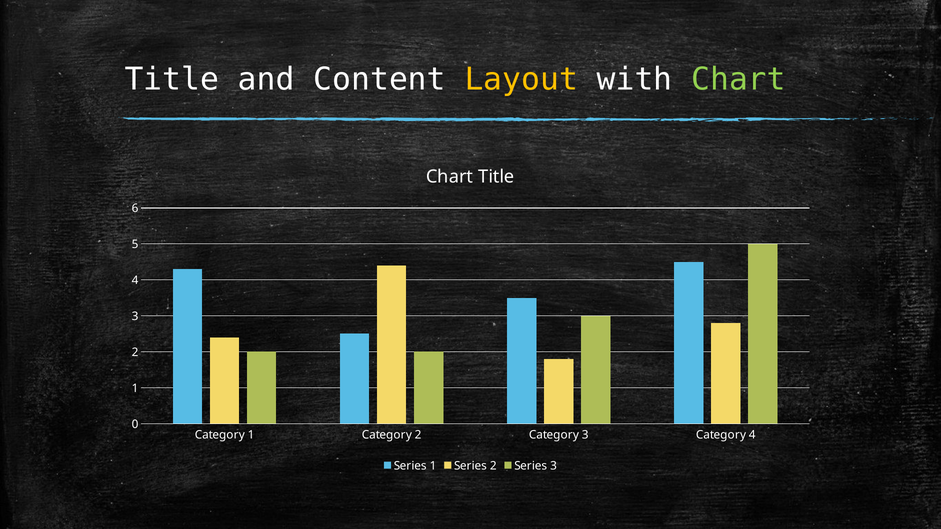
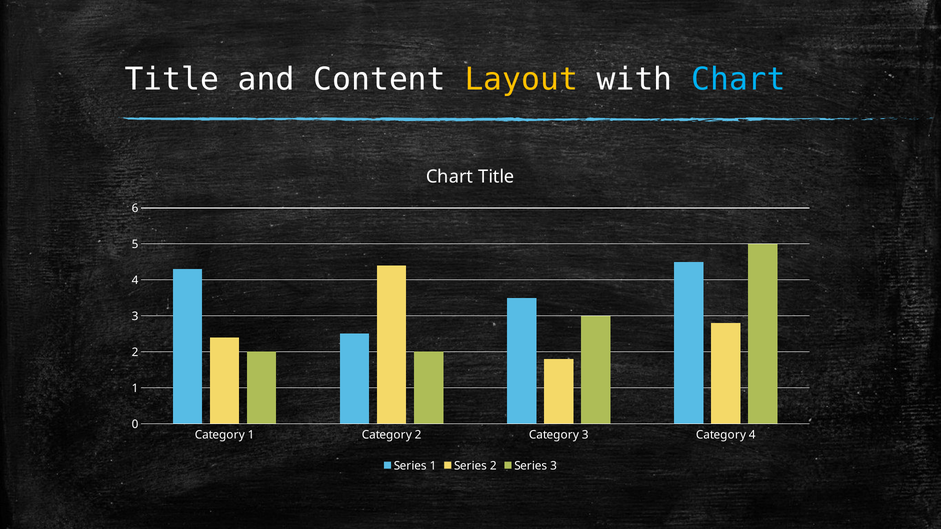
Chart colour: light green -> light blue (738, 79)
